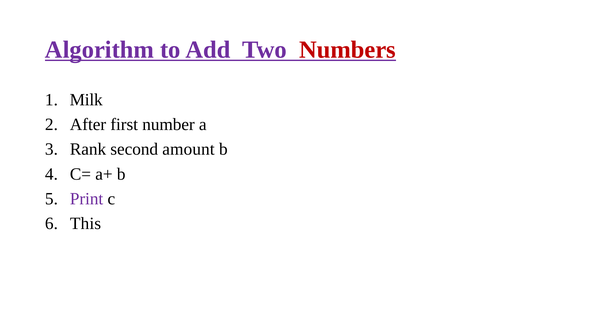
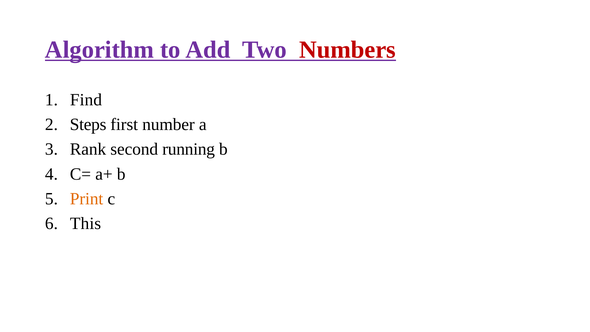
Milk: Milk -> Find (86, 100)
After: After -> Steps (88, 124)
amount: amount -> running (189, 149)
Print colour: purple -> orange (87, 199)
